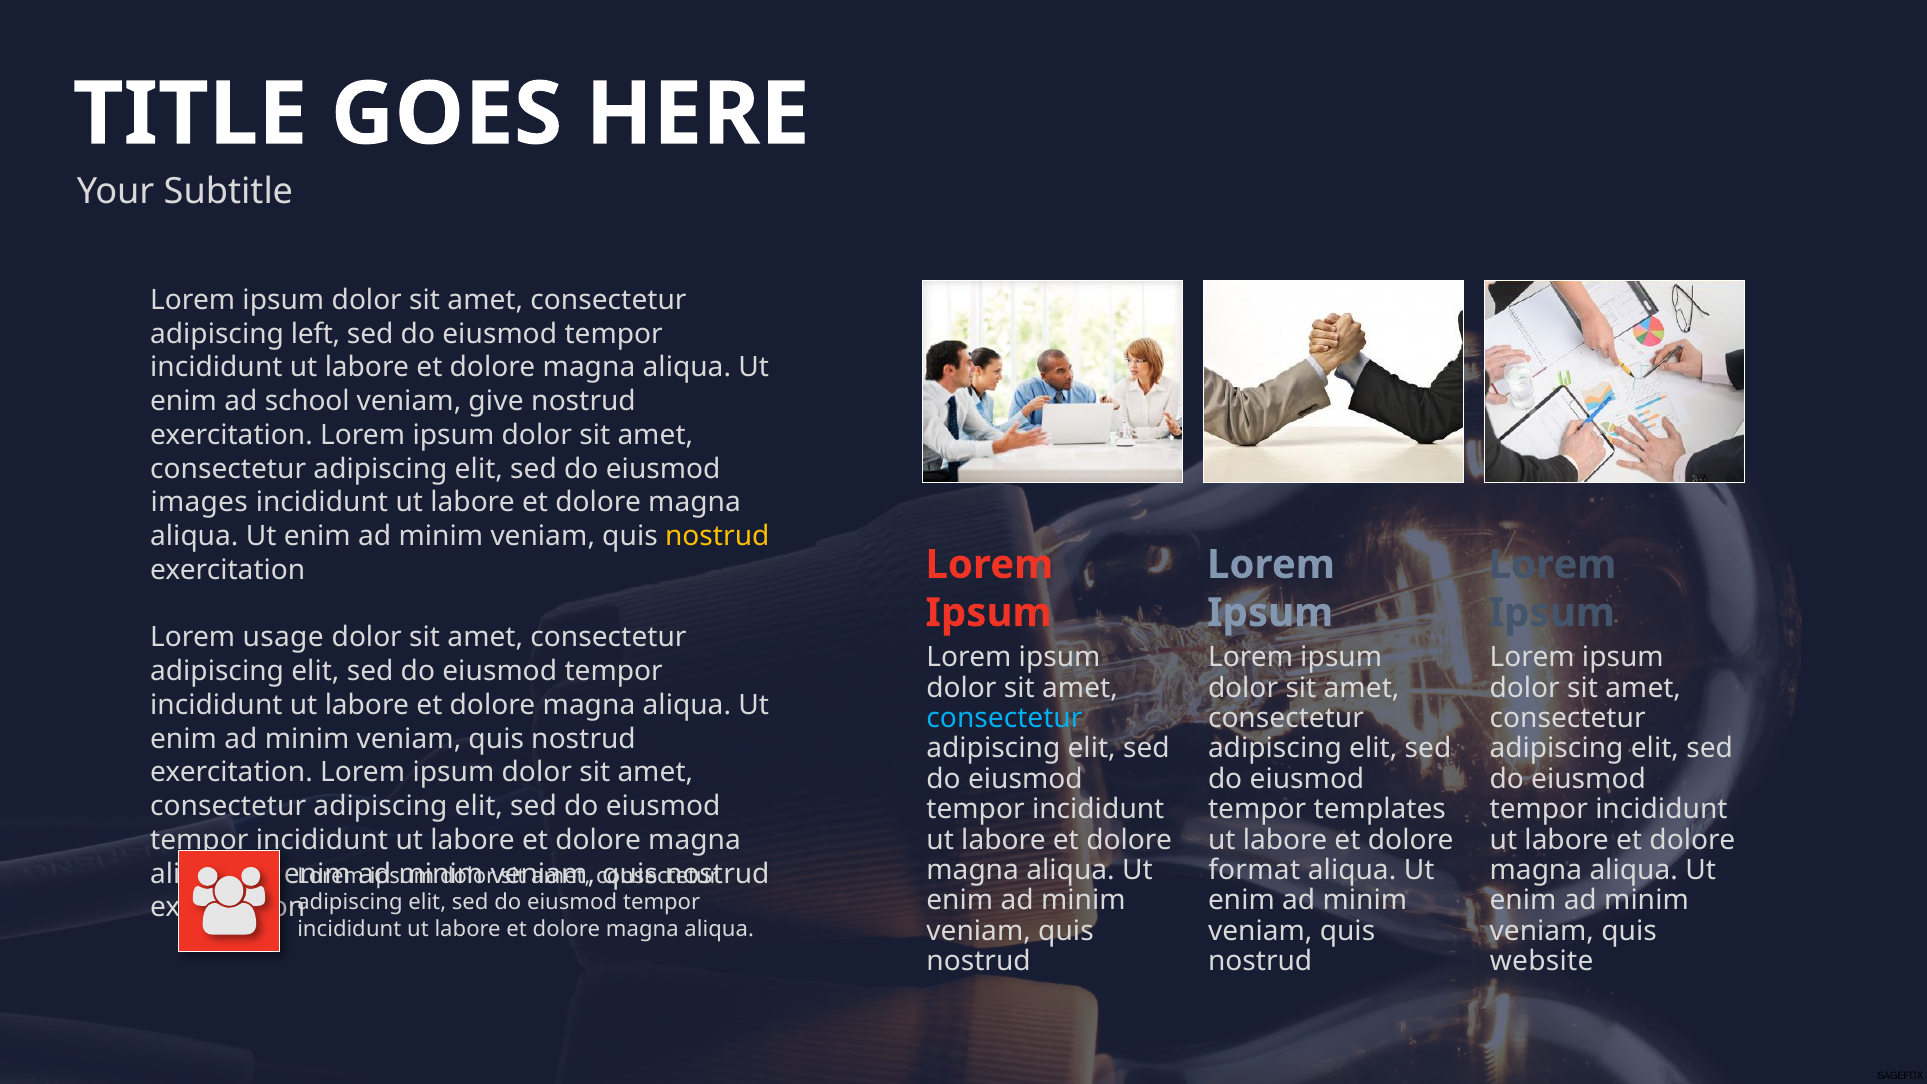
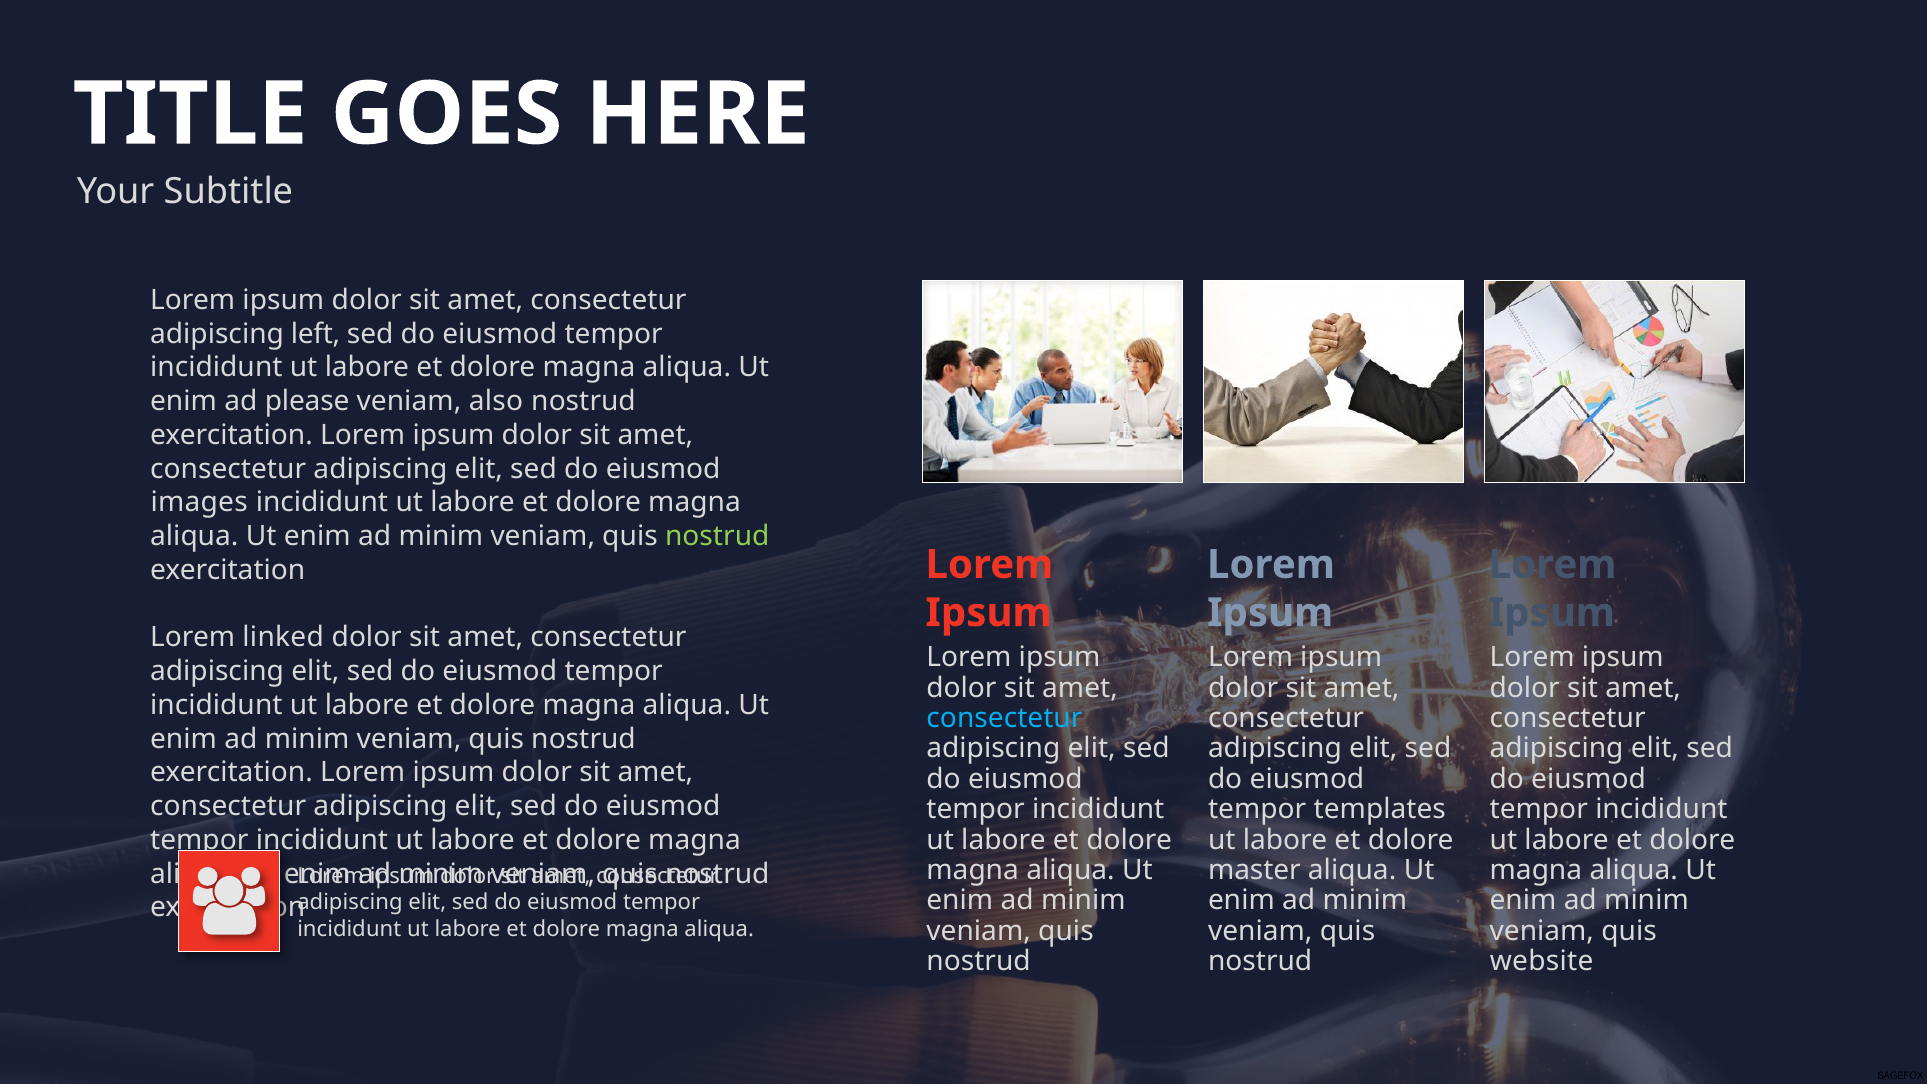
school: school -> please (307, 401)
give: give -> also (496, 401)
nostrud colour: yellow -> light green (717, 536)
usage: usage -> linked (283, 638)
format: format -> master (1254, 870)
